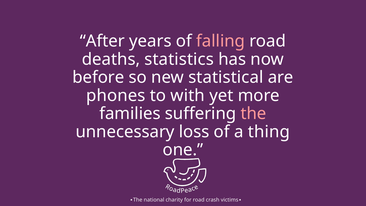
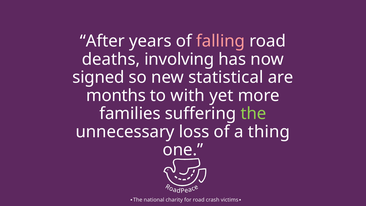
statistics: statistics -> involving (179, 59)
before: before -> signed (98, 77)
phones: phones -> months (116, 95)
the colour: pink -> light green (254, 114)
